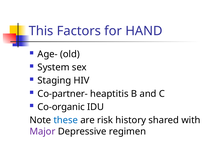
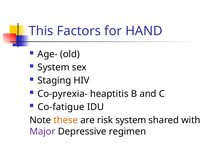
Co-partner-: Co-partner- -> Co-pyrexia- (63, 94)
Co-organic: Co-organic -> Co-fatigue (61, 107)
these colour: blue -> orange (66, 120)
risk history: history -> system (131, 120)
